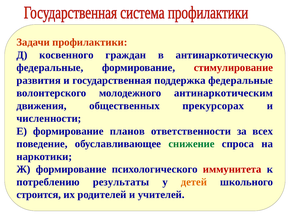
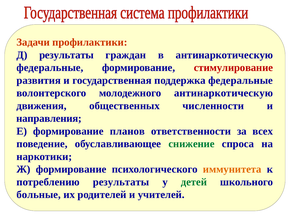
Д косвенного: косвенного -> результаты (67, 55)
молодежного антинаркотическим: антинаркотическим -> антинаркотическую (223, 93)
прекурсорах: прекурсорах -> численности (213, 106)
численности: численности -> направления (49, 118)
иммунитета colour: red -> orange (232, 169)
детей colour: orange -> green (194, 182)
строится: строится -> больные (39, 194)
